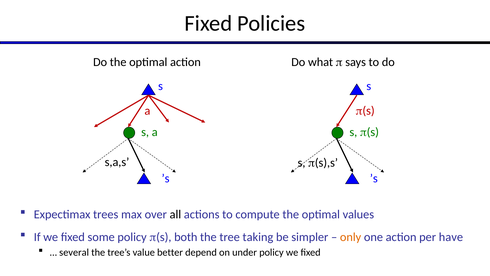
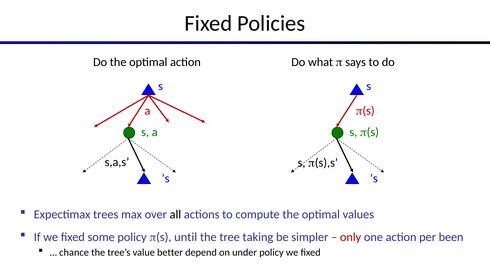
both: both -> until (186, 237)
only colour: orange -> red (351, 237)
have: have -> been (451, 237)
several: several -> chance (74, 252)
